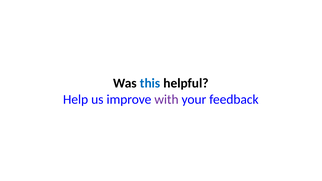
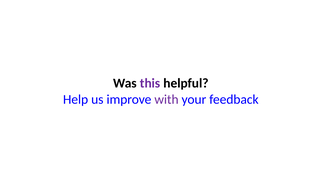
this colour: blue -> purple (150, 83)
